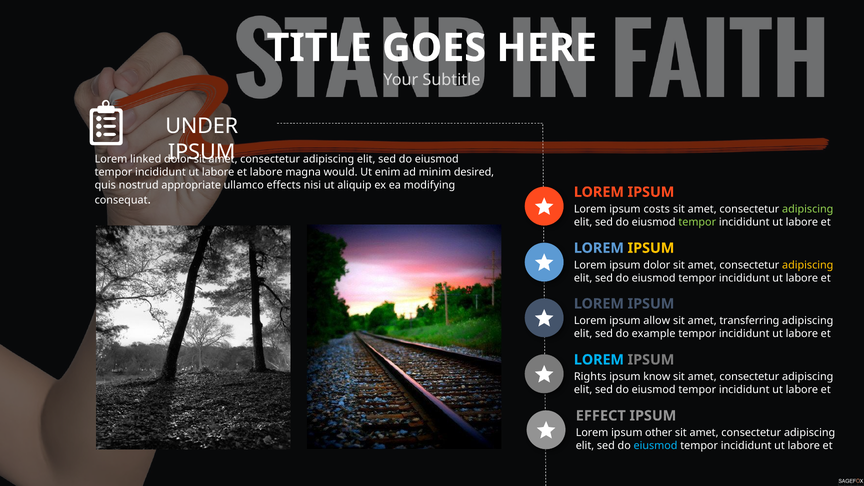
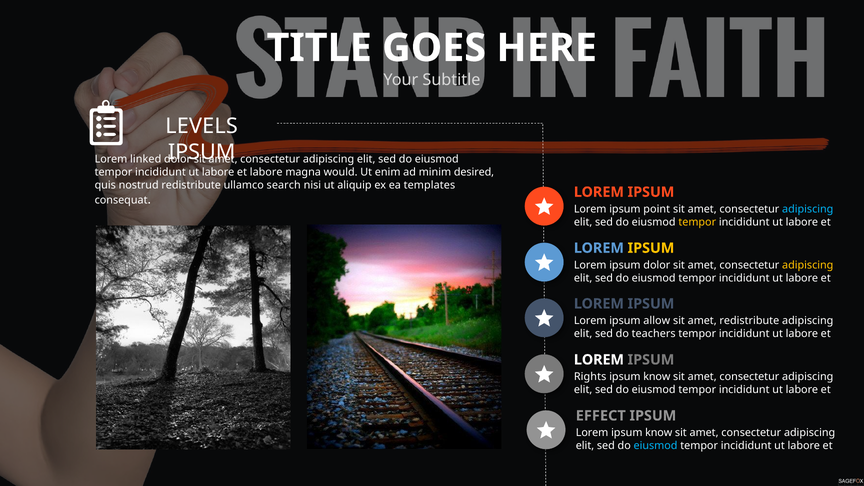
UNDER: UNDER -> LEVELS (202, 126)
nostrud appropriate: appropriate -> redistribute (191, 185)
effects: effects -> search (284, 185)
modifying: modifying -> templates (429, 185)
costs: costs -> point (657, 209)
adipiscing colour: light green -> light blue (808, 209)
tempor colour: light green -> yellow (697, 222)
amet transferring: transferring -> redistribute (749, 321)
example: example -> teachers (654, 334)
LOREM colour: light blue -> white (599, 360)
Lorem ipsum other: other -> know (659, 433)
